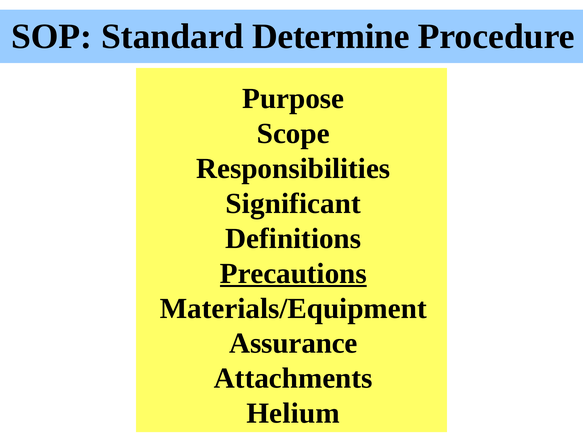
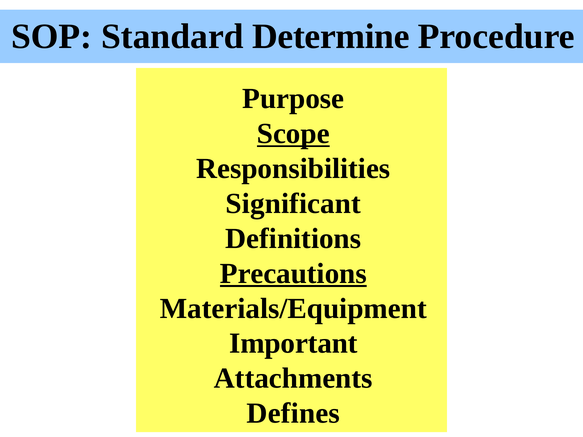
Scope underline: none -> present (293, 134)
Assurance: Assurance -> Important (293, 344)
Helium: Helium -> Defines (293, 414)
